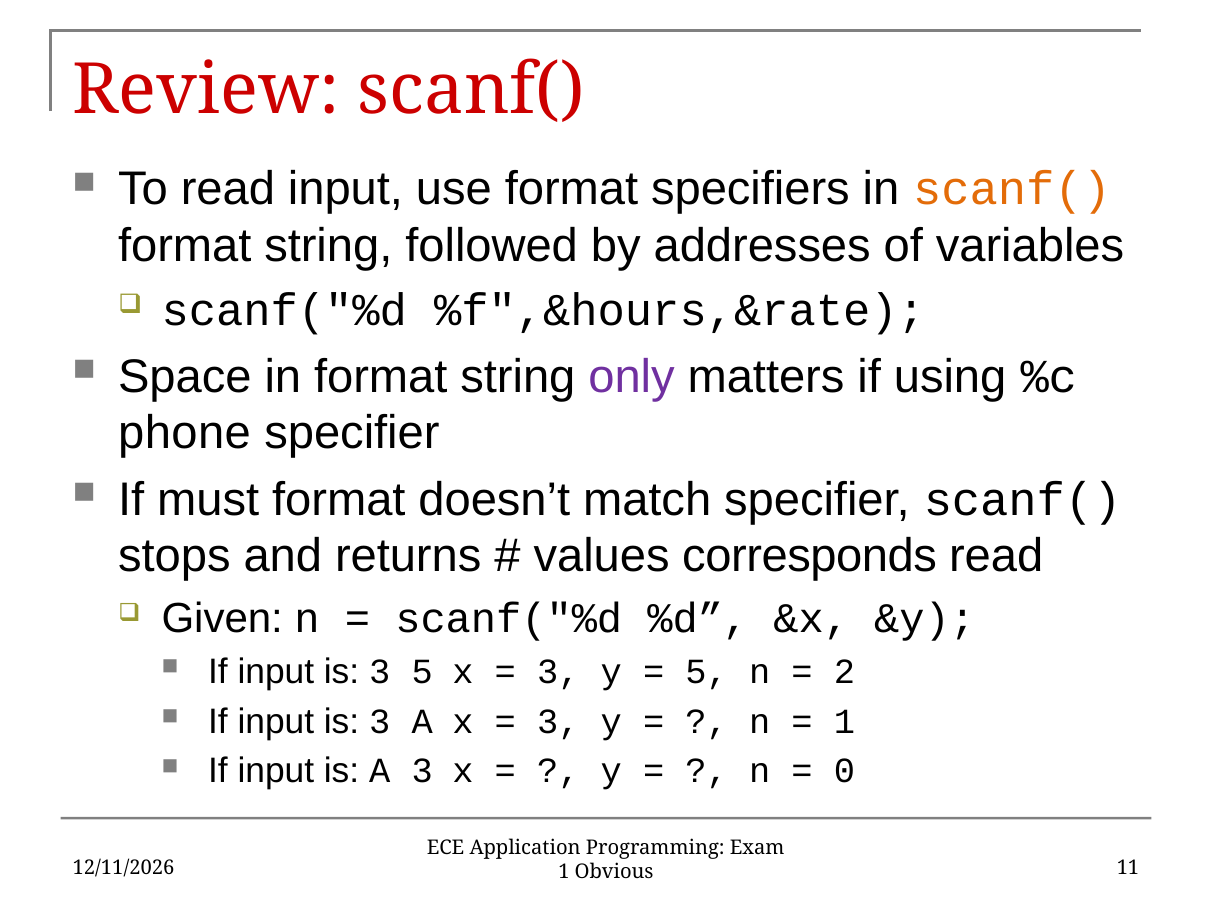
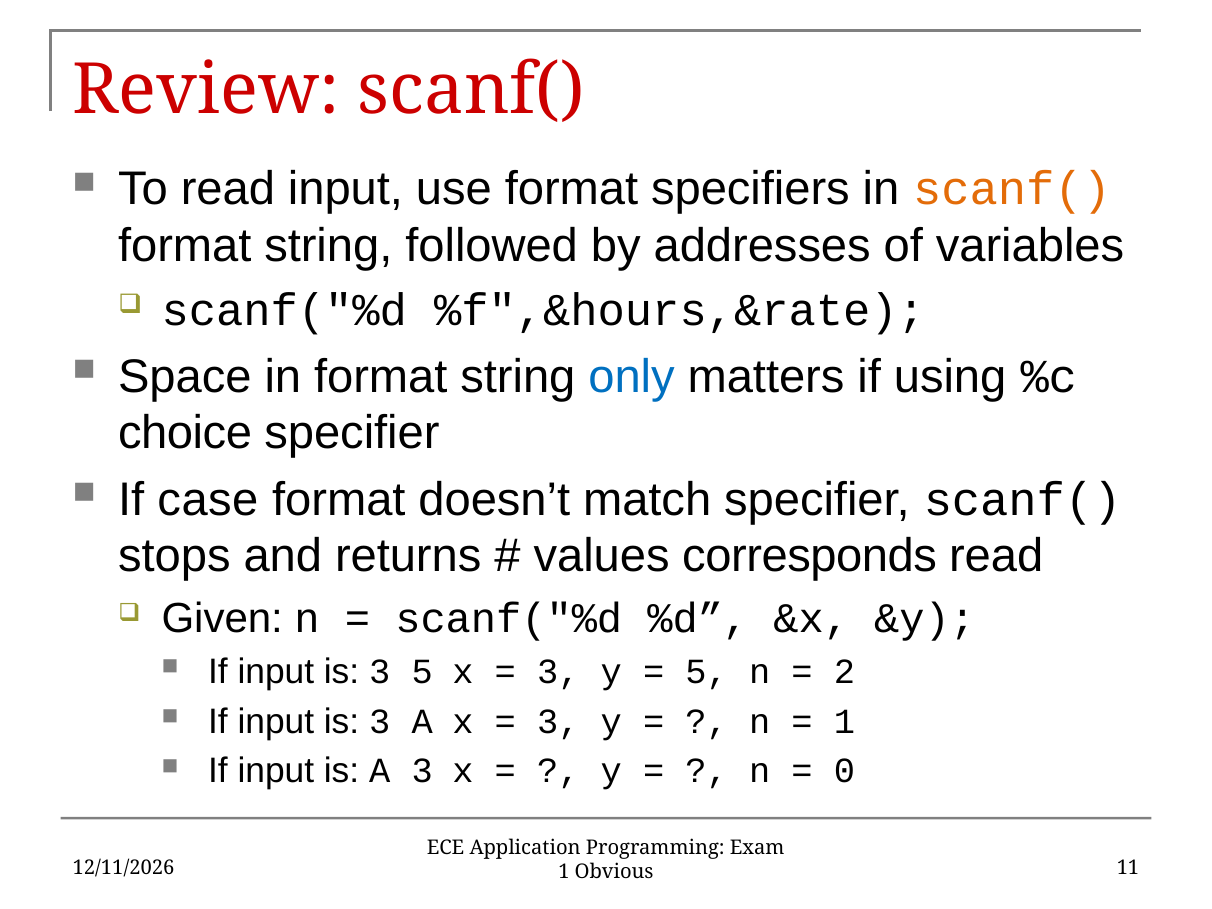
only colour: purple -> blue (632, 376)
phone: phone -> choice (185, 433)
must: must -> case (208, 500)
